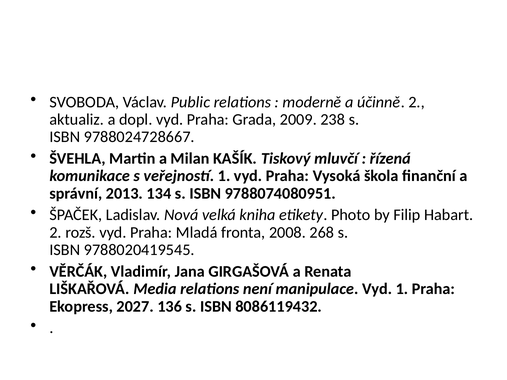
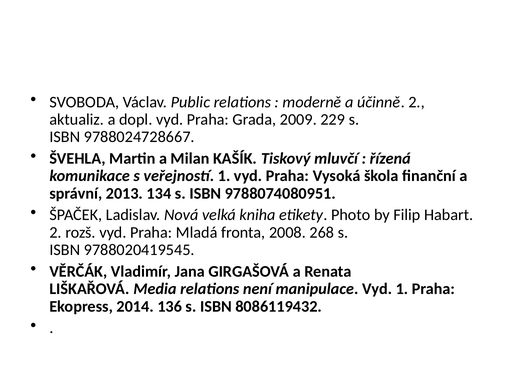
238: 238 -> 229 (333, 120)
2027: 2027 -> 2014 (135, 307)
